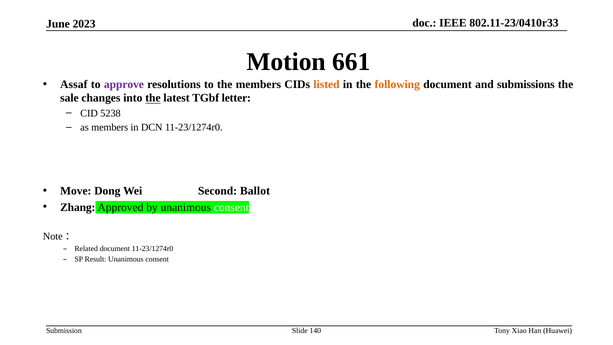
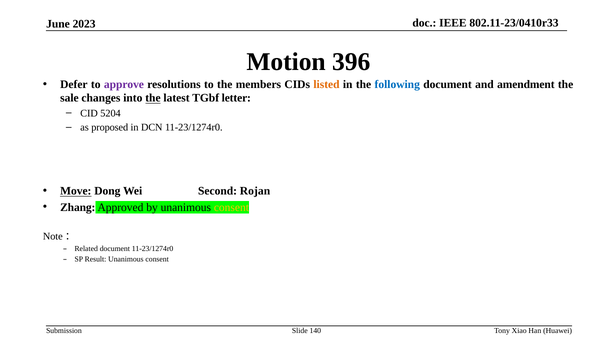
661: 661 -> 396 (351, 62)
Assaf: Assaf -> Defer (74, 84)
following colour: orange -> blue (397, 84)
submissions: submissions -> amendment (526, 84)
5238: 5238 -> 5204 (111, 113)
as members: members -> proposed (110, 127)
Move underline: none -> present (76, 191)
Ballot: Ballot -> Rojan (255, 191)
consent colour: white -> yellow (231, 207)
